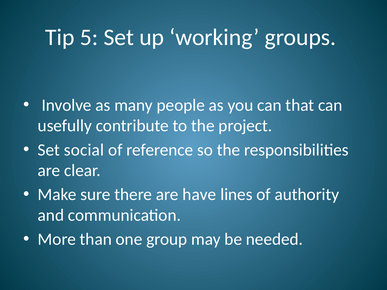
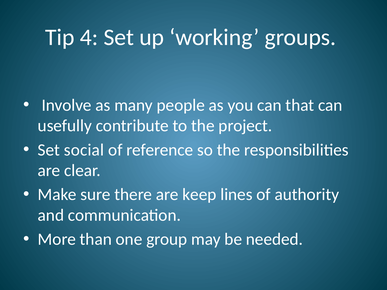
5: 5 -> 4 (89, 37)
have: have -> keep (199, 195)
